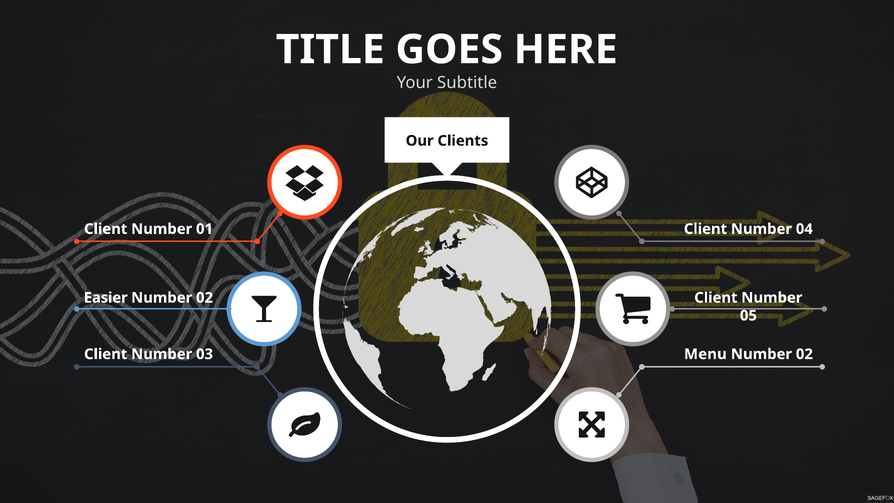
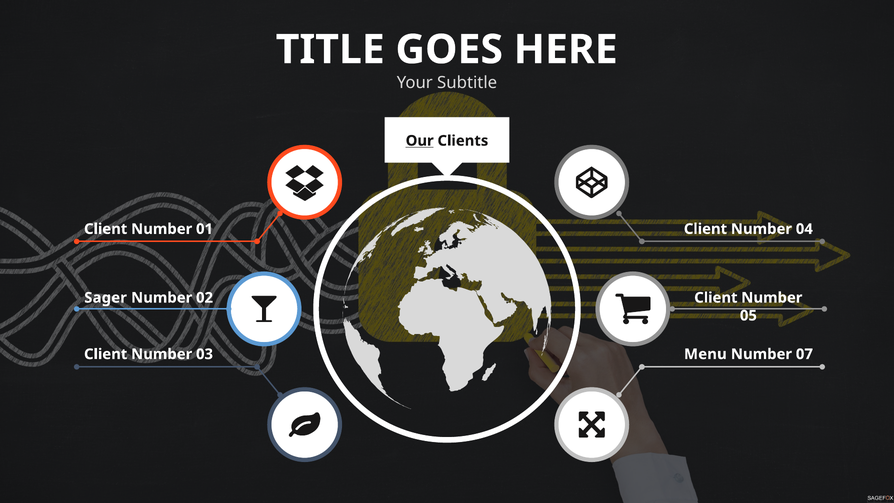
Our underline: none -> present (420, 141)
Easier: Easier -> Sager (106, 298)
02: 02 -> 07 (804, 354)
